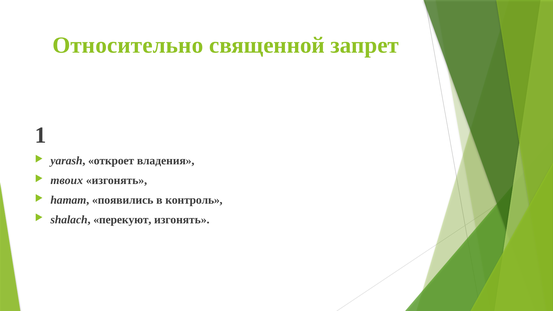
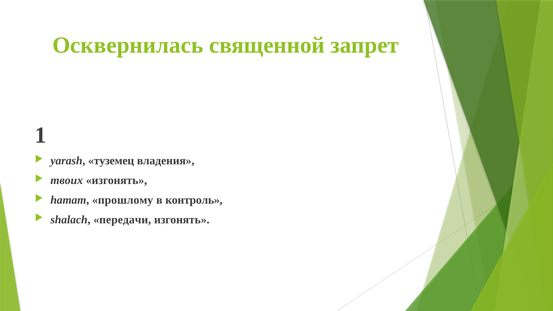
Относительно: Относительно -> Осквернилась (128, 45)
откроет: откроет -> туземец (111, 161)
появились: появились -> прошлому (123, 200)
перекуют: перекуют -> передачи (122, 220)
